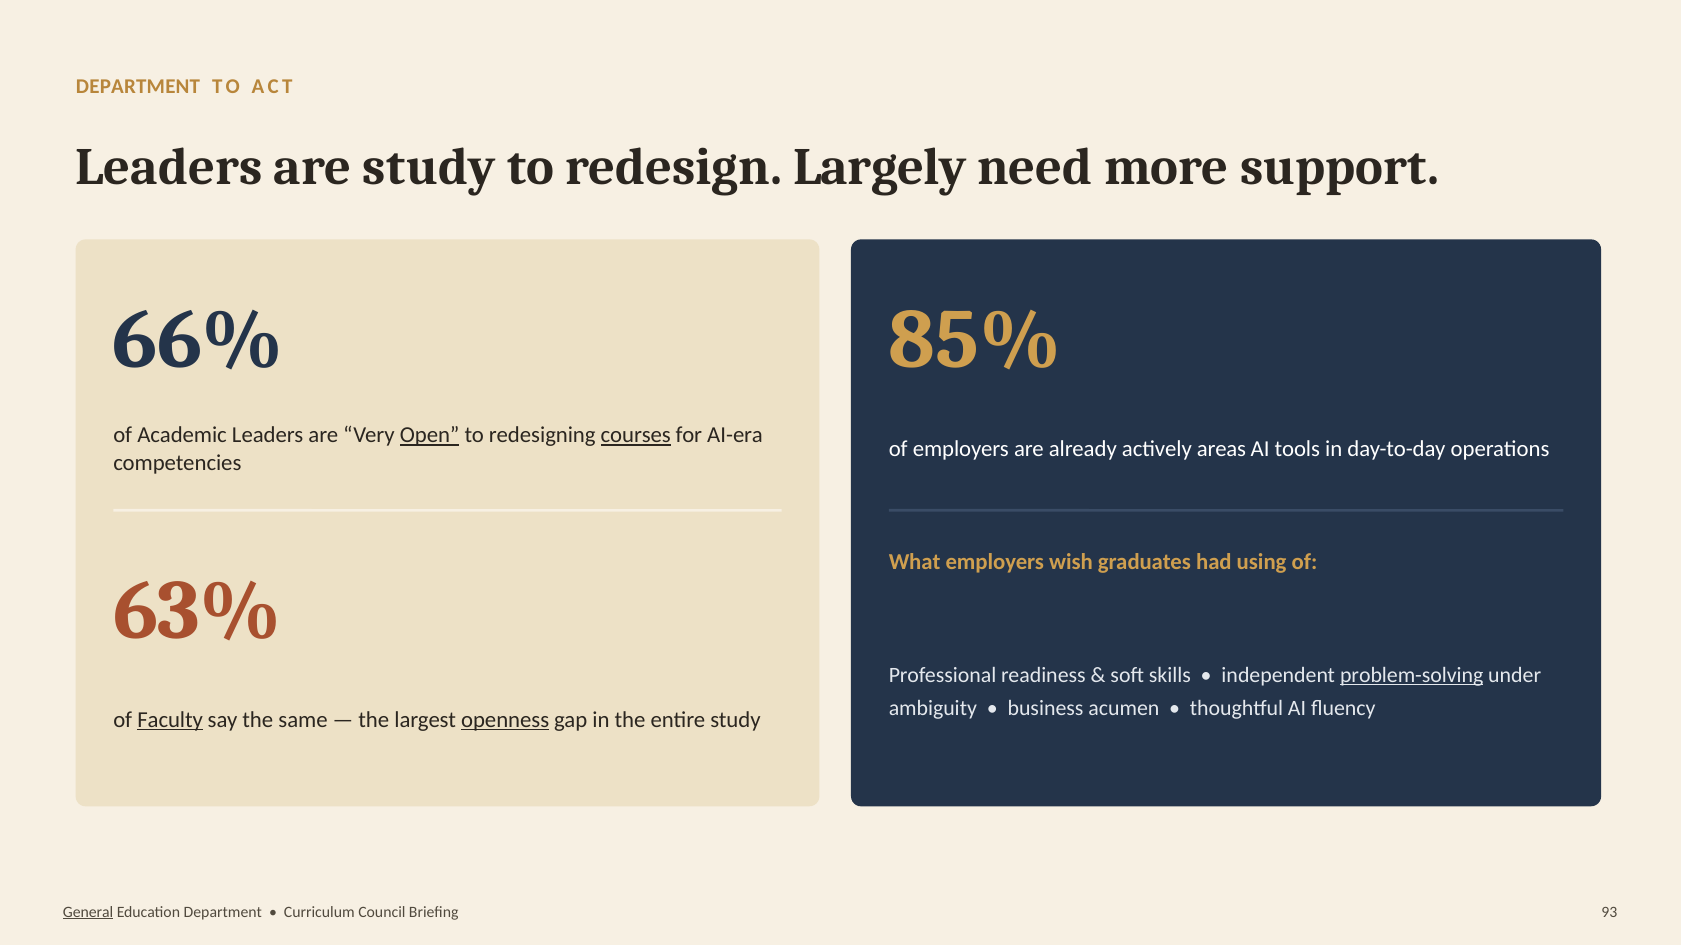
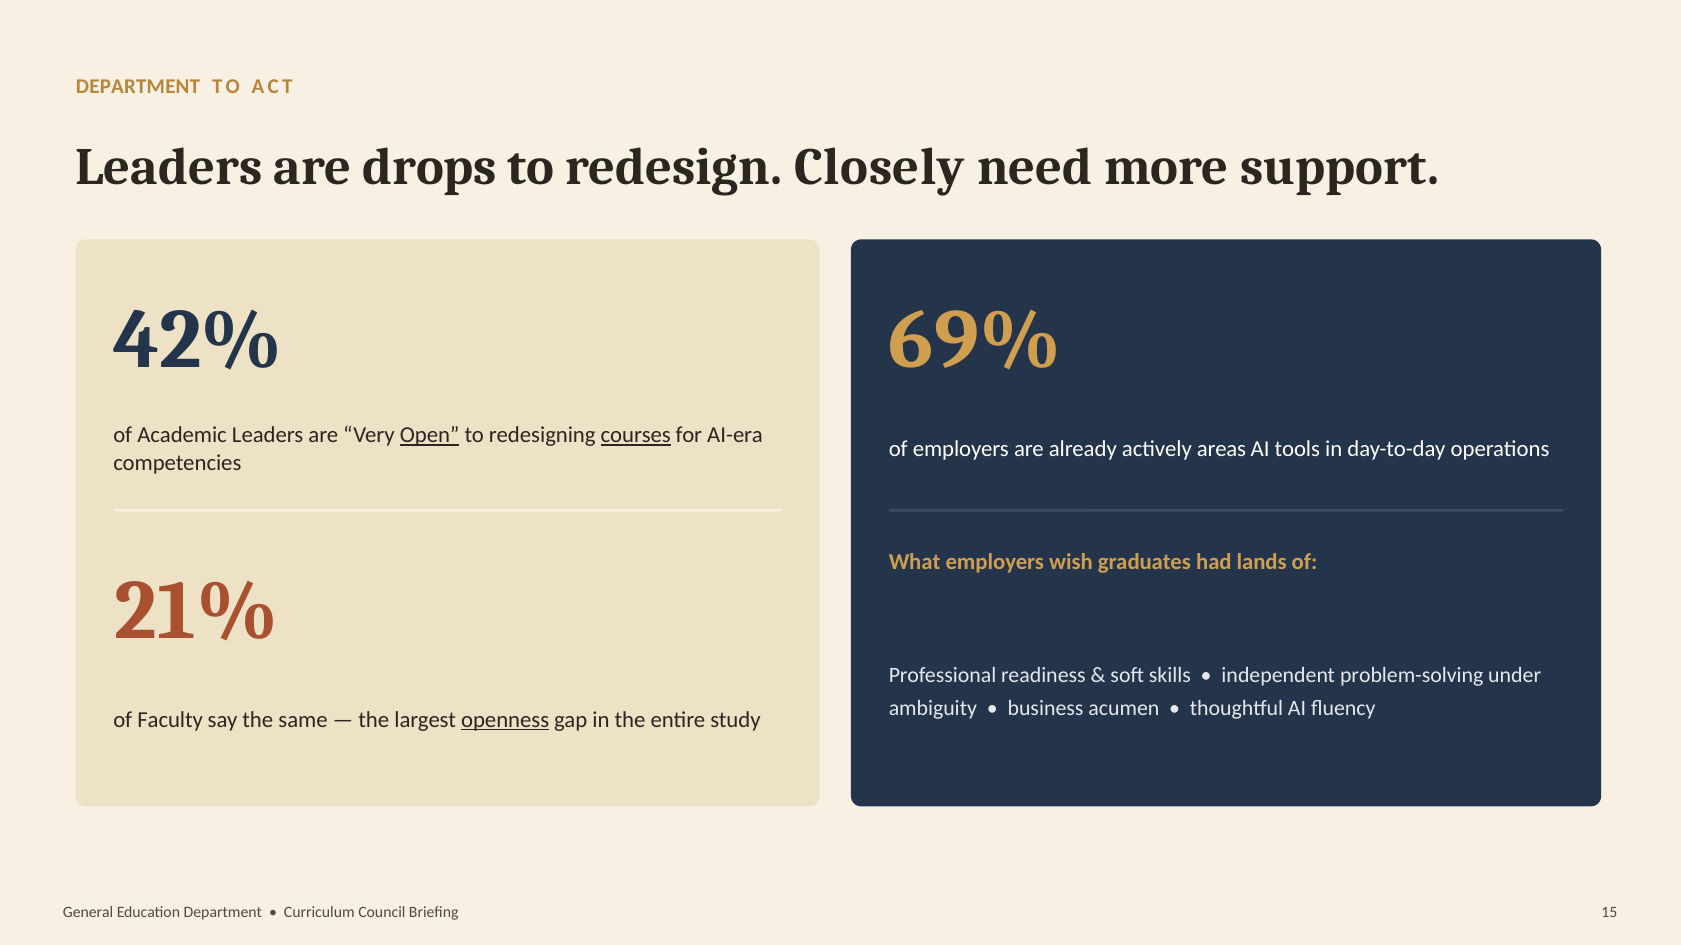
are study: study -> drops (430, 168)
Largely: Largely -> Closely (879, 168)
66%: 66% -> 42% (198, 340)
85%: 85% -> 69% (975, 340)
using: using -> lands (1262, 563)
63%: 63% -> 21% (196, 611)
problem-solving underline: present -> none (1412, 675)
Faculty underline: present -> none (170, 720)
General underline: present -> none (88, 913)
93: 93 -> 15 (1609, 913)
